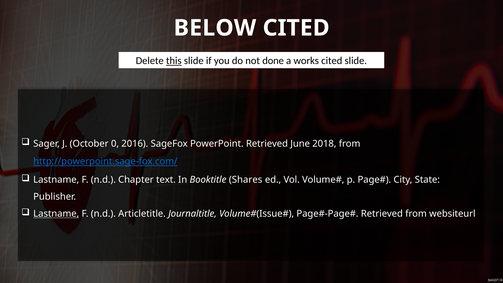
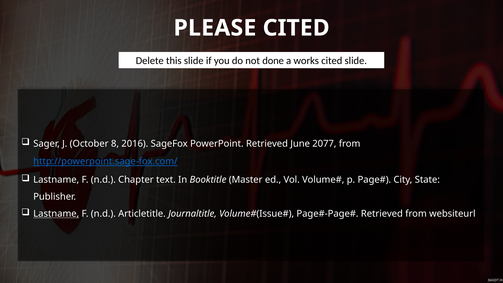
BELOW: BELOW -> PLEASE (215, 28)
this underline: present -> none (174, 61)
0: 0 -> 8 (115, 144)
2018: 2018 -> 2077 (324, 144)
Shares: Shares -> Master (246, 180)
